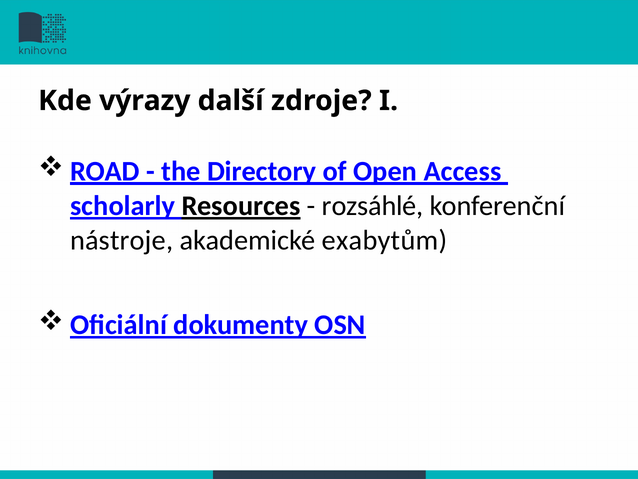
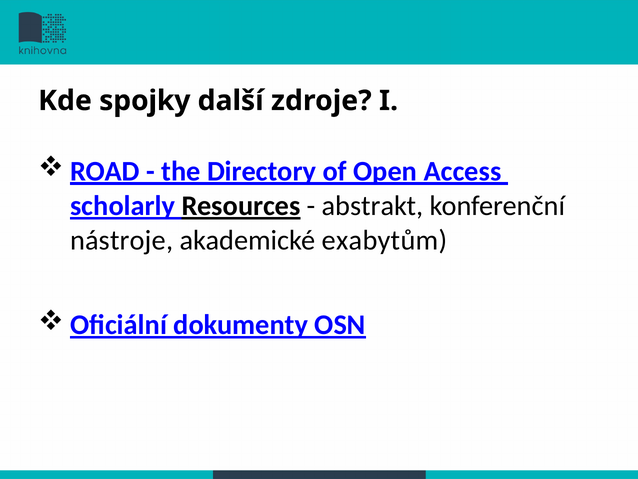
výrazy: výrazy -> spojky (145, 101)
rozsáhlé: rozsáhlé -> abstrakt (373, 206)
